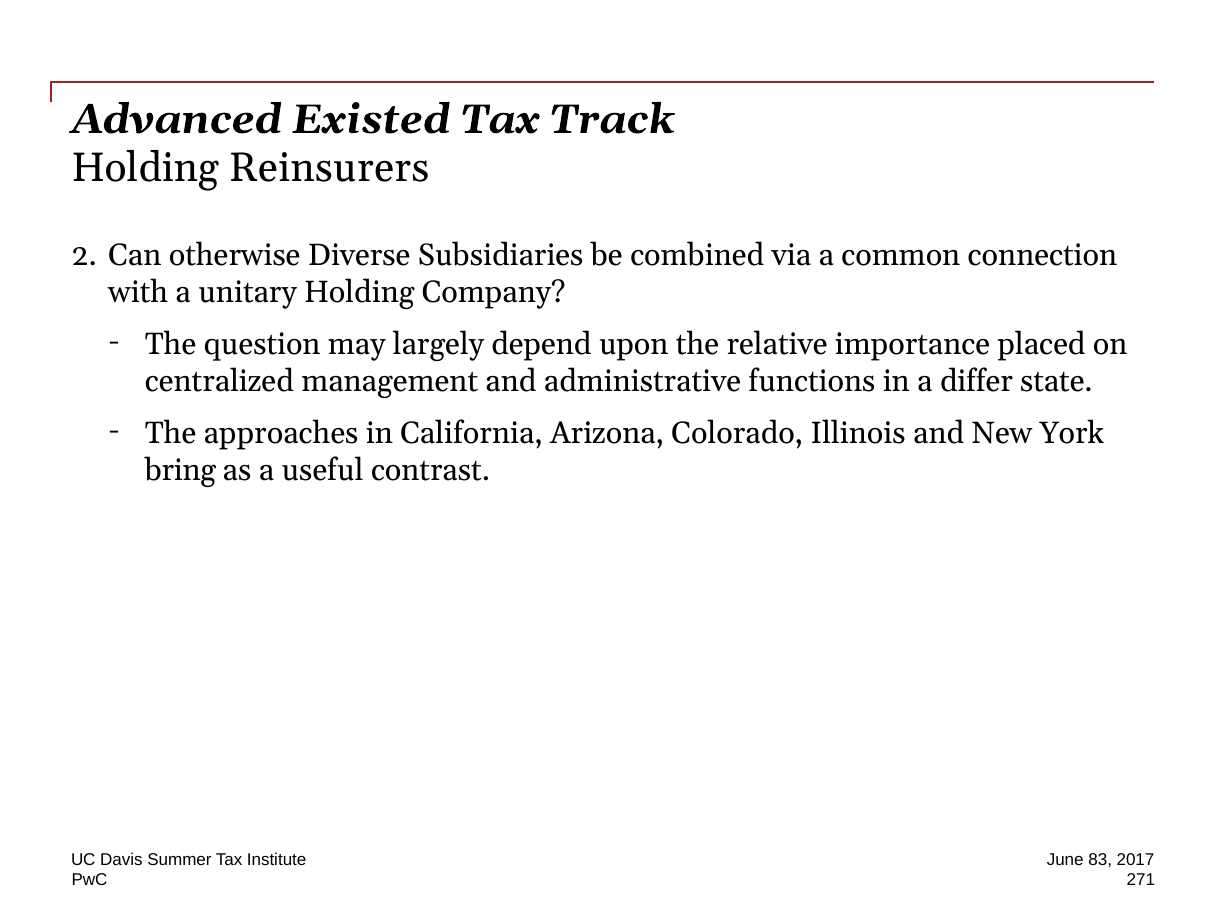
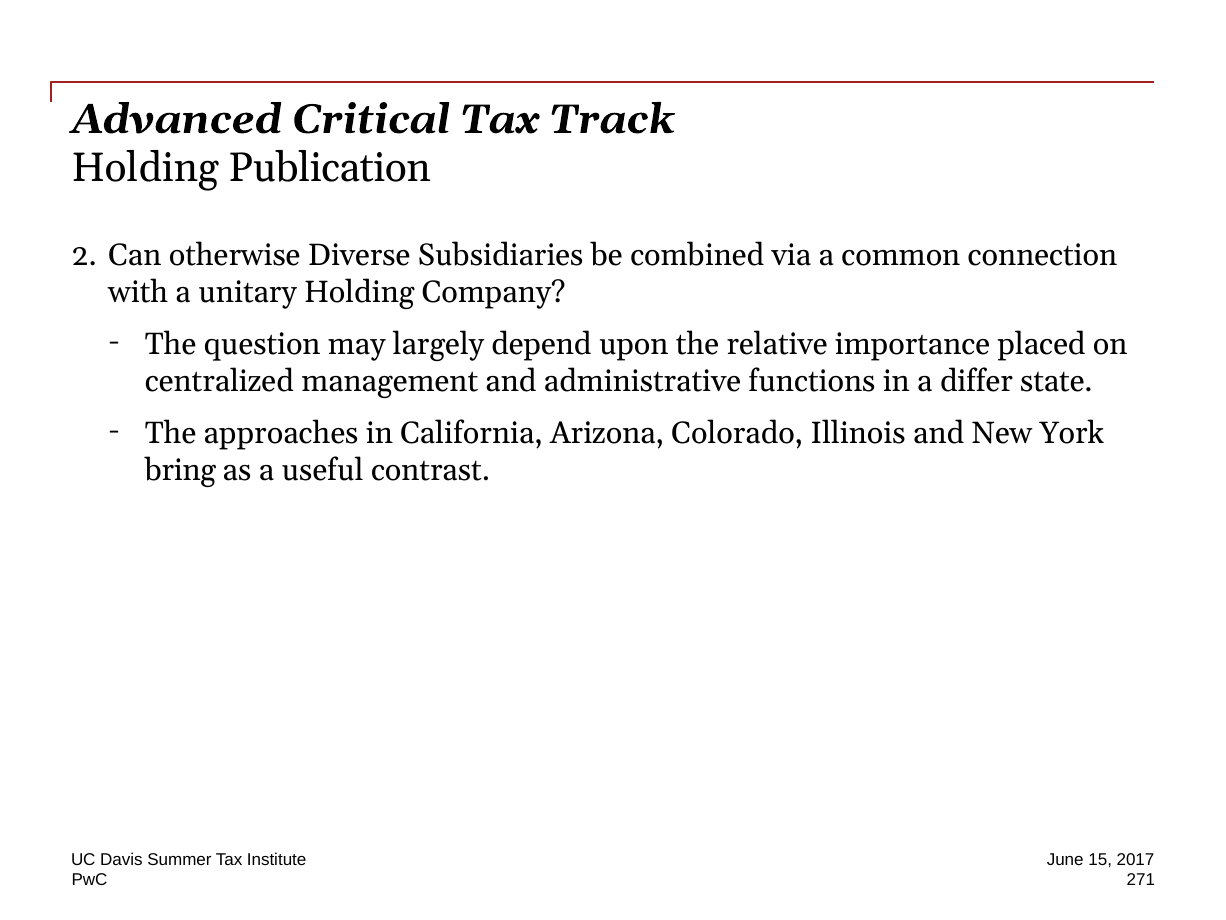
Existed: Existed -> Critical (371, 119)
Reinsurers: Reinsurers -> Publication (330, 168)
83: 83 -> 15 (1100, 859)
